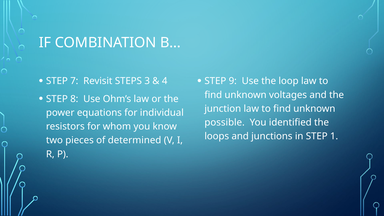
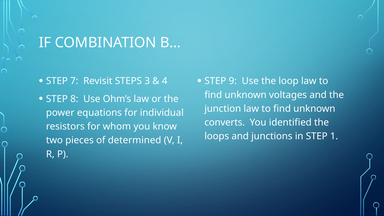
possible: possible -> converts (225, 122)
